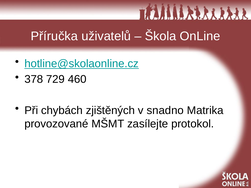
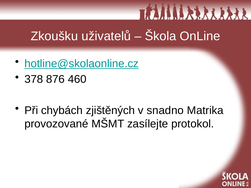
Příručka: Příručka -> Zkoušku (54, 36)
729: 729 -> 876 (55, 79)
